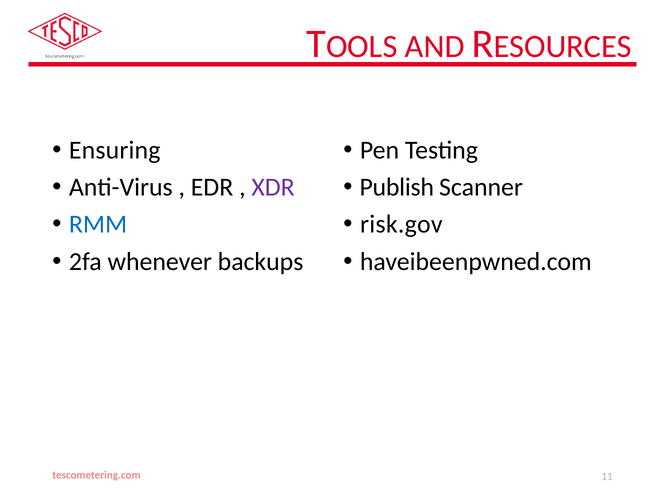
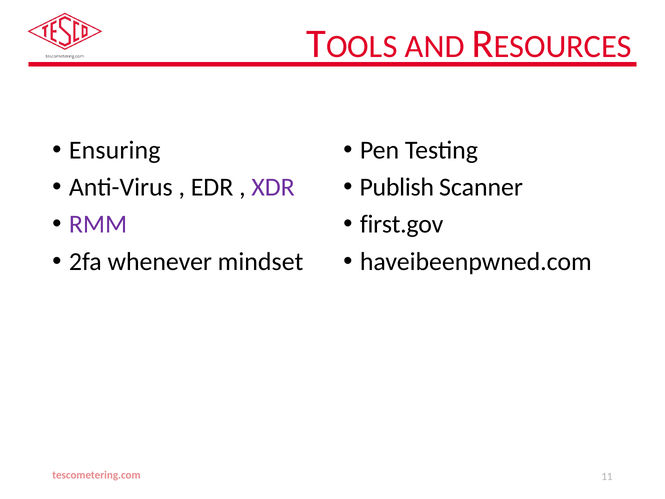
RMM colour: blue -> purple (98, 224)
risk.gov: risk.gov -> first.gov (402, 224)
backups: backups -> mindset (261, 261)
